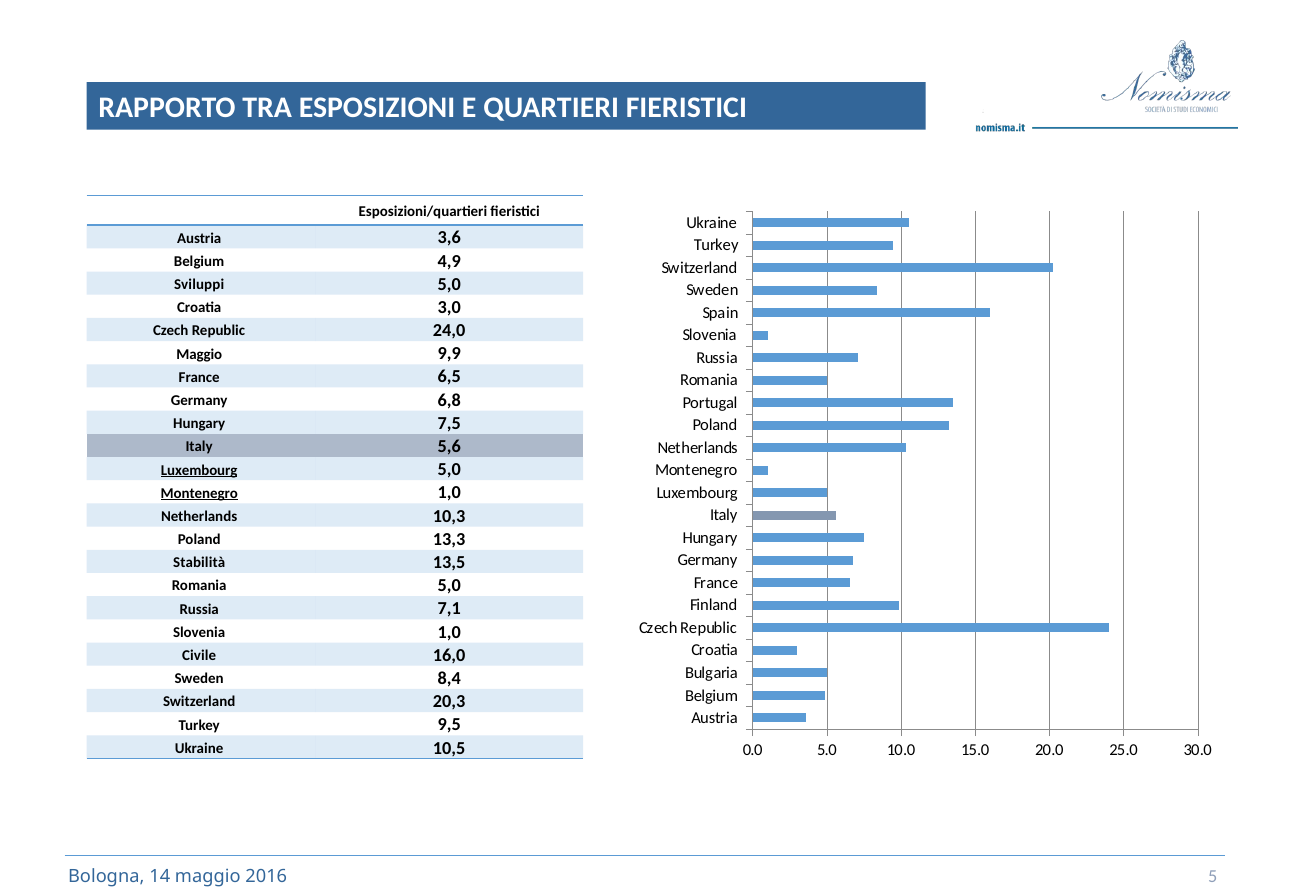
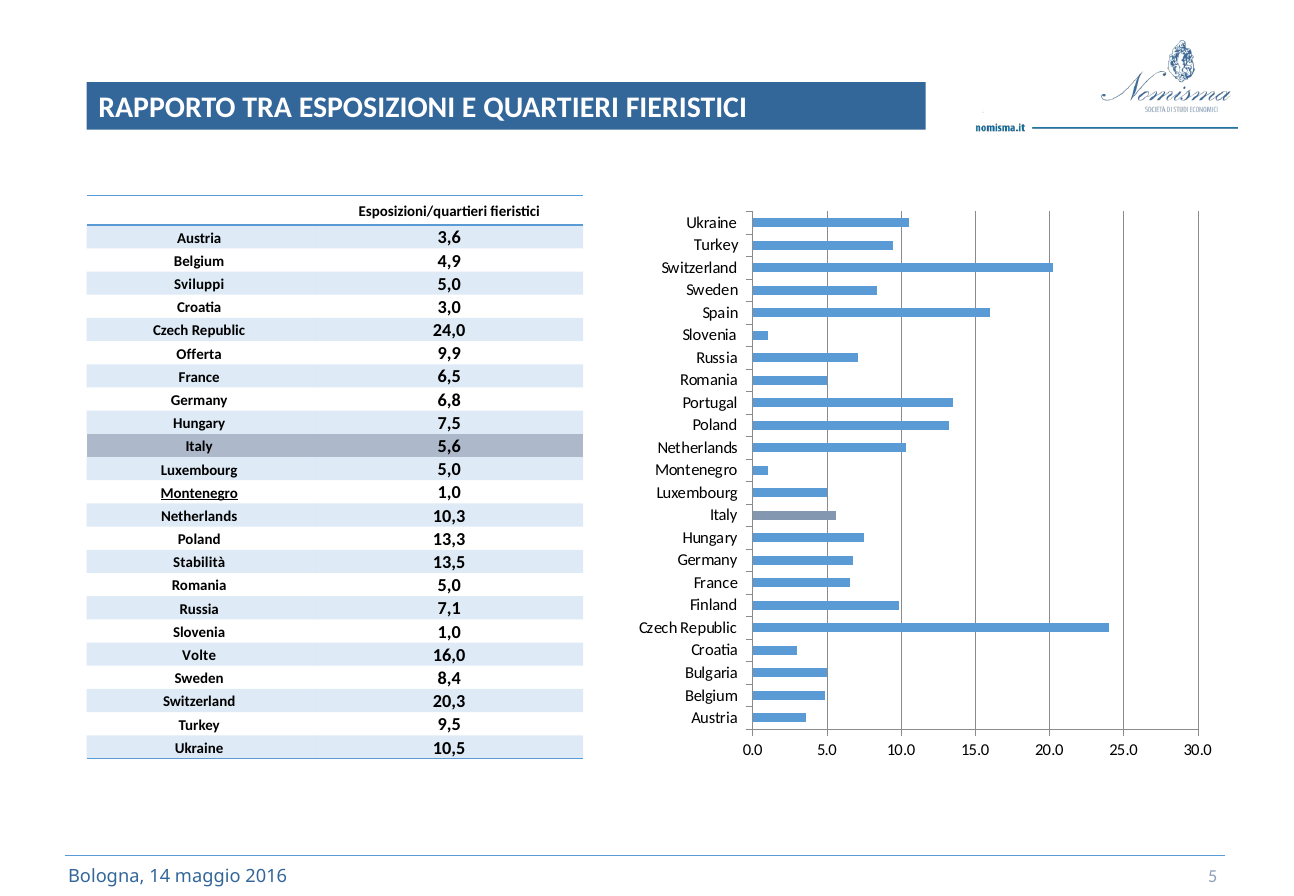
Maggio: Maggio -> Offerta (199, 354)
Luxembourg underline: present -> none (199, 470)
Civile: Civile -> Volte (199, 655)
